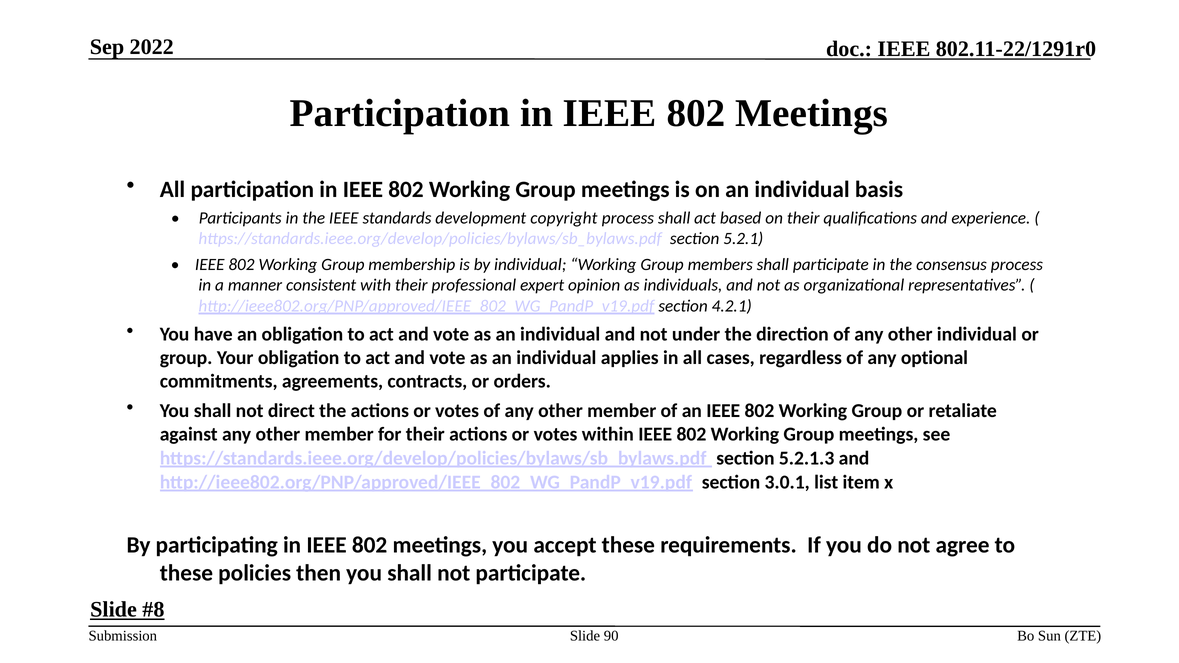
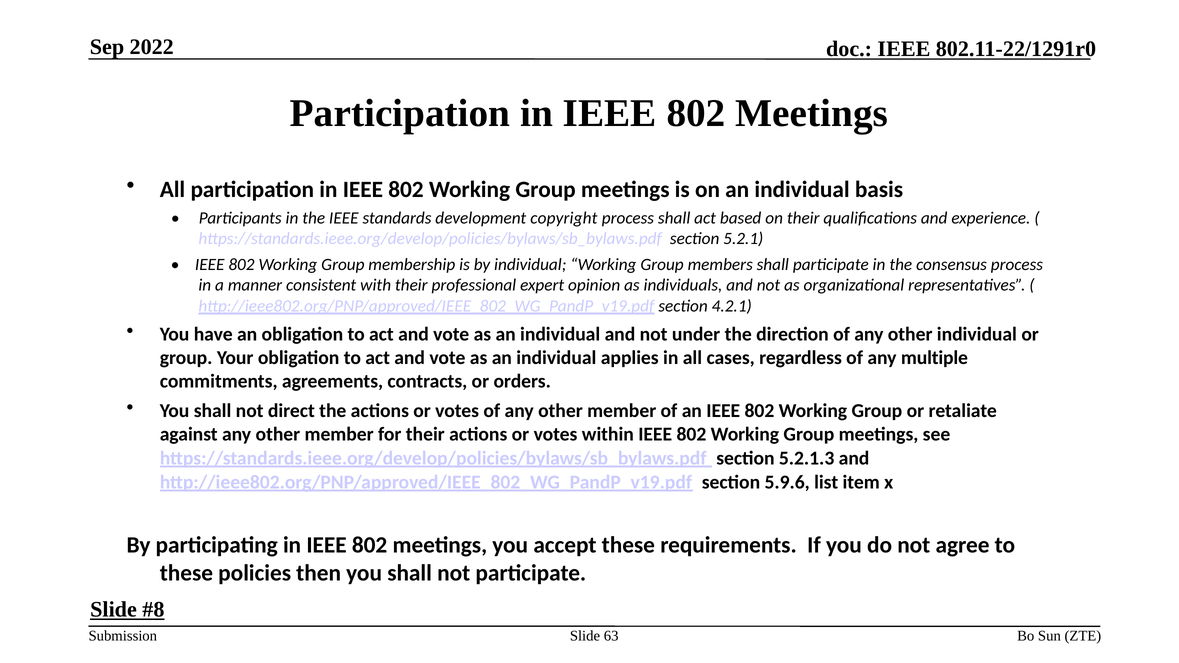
optional: optional -> multiple (934, 358)
3.0.1: 3.0.1 -> 5.9.6 (787, 482)
90: 90 -> 63 (611, 636)
